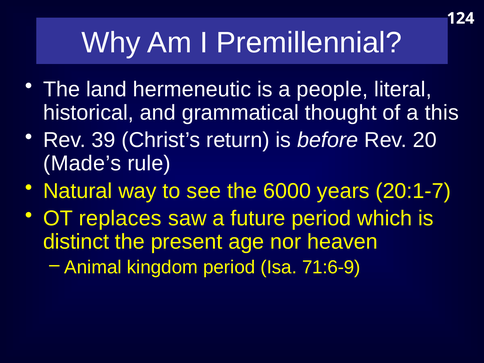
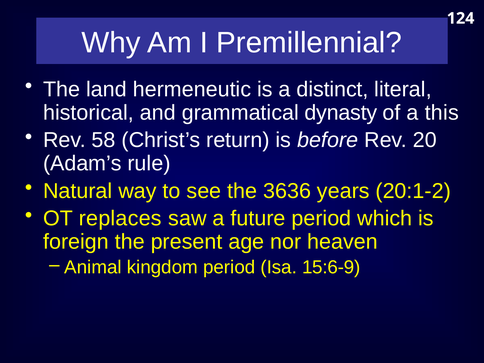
people: people -> distinct (333, 89)
thought: thought -> dynasty (341, 113)
39: 39 -> 58 (104, 140)
Made’s: Made’s -> Adam’s (82, 163)
6000: 6000 -> 3636 (287, 191)
20:1-7: 20:1-7 -> 20:1-2 (413, 191)
distinct: distinct -> foreign (76, 242)
71:6-9: 71:6-9 -> 15:6-9 (331, 267)
